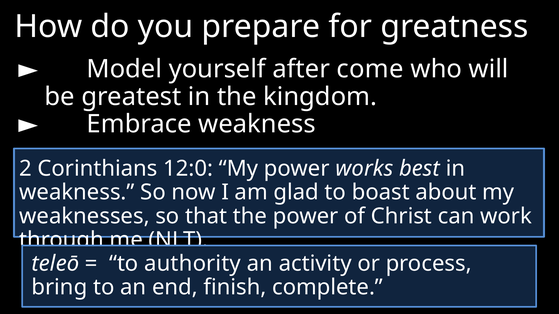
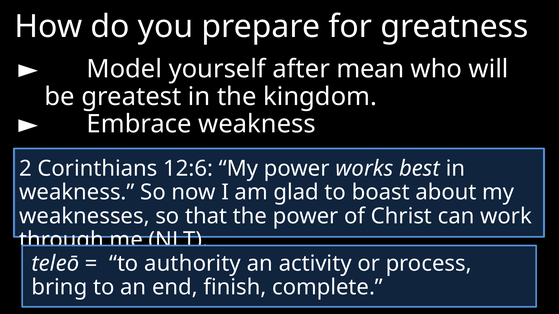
come: come -> mean (370, 69)
12:0: 12:0 -> 12:6 (188, 169)
